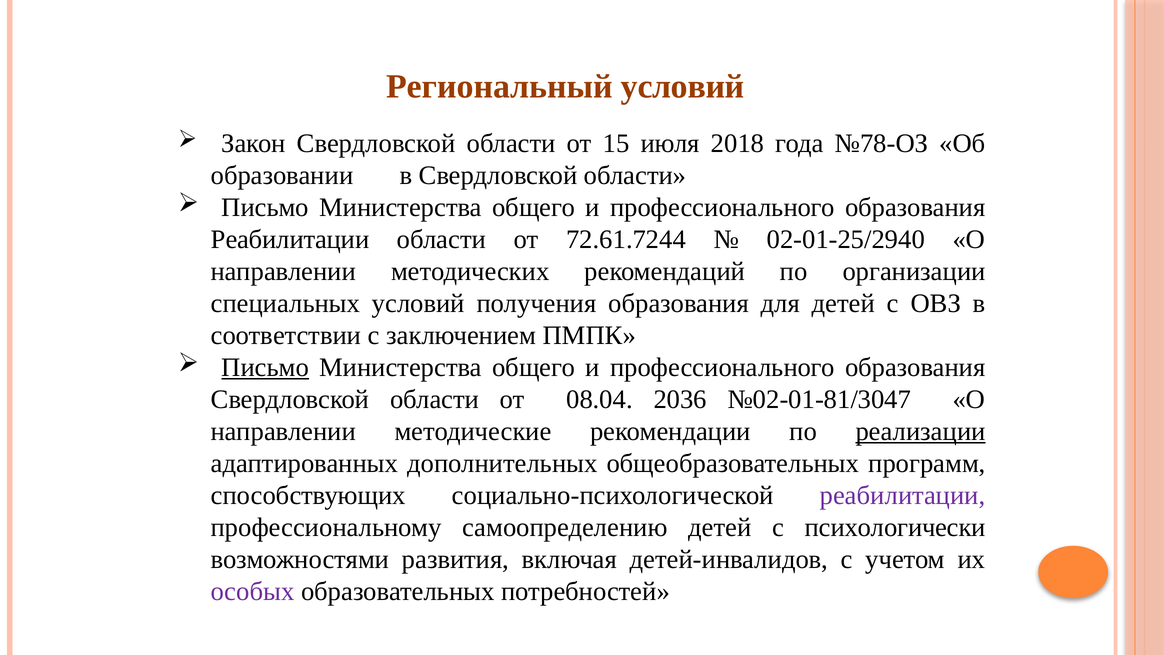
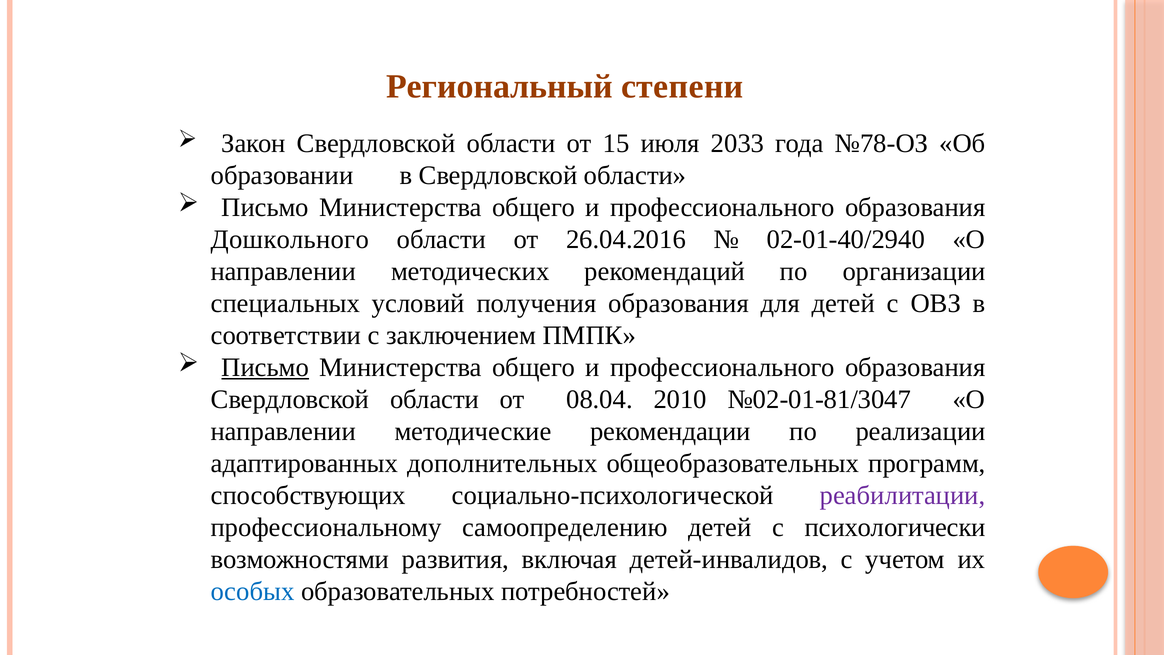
Региональный условий: условий -> степени (682, 86)
2018: 2018 -> 2033 (738, 143)
Реабилитации: Реабилитации -> Дошкольного (290, 239)
72.61.7244: 72.61.7244 -> 26.04.2016 (626, 239)
02-01-25/2940: 02-01-25/2940 -> 02-01-40/2940 (846, 239)
2036: 2036 -> 2010 (680, 399)
реализации underline: present -> none (921, 431)
особых colour: purple -> blue (253, 591)
